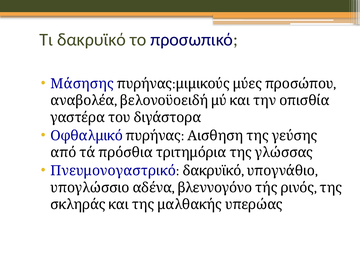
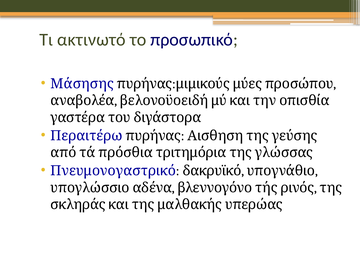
Τι δακρυϊκό: δακρυϊκό -> ακτινωτό (91, 40)
Οφθαλμικό: Οφθαλμικό -> Περαιτέρω (87, 136)
